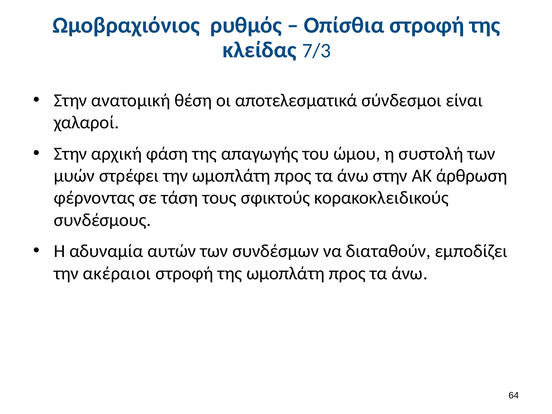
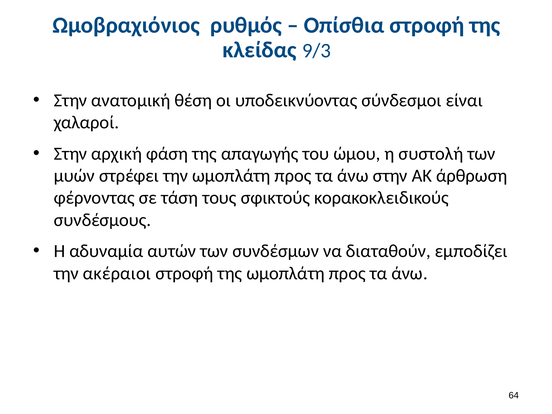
7/3: 7/3 -> 9/3 (316, 51)
αποτελεσματικά: αποτελεσματικά -> υποδεικνύοντας (296, 100)
